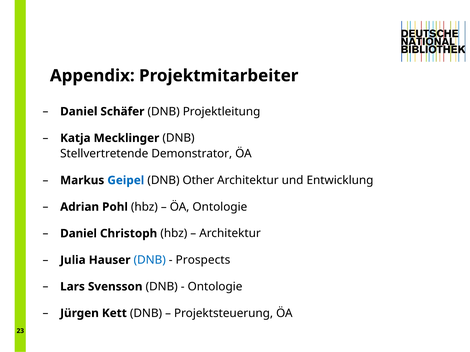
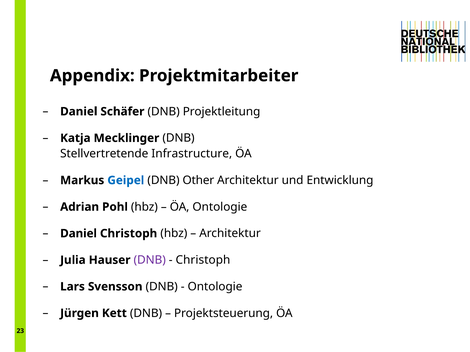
Demonstrator: Demonstrator -> Infrastructure (192, 154)
DNB colour: blue -> purple (150, 260)
Prospects: Prospects -> Christoph (203, 260)
